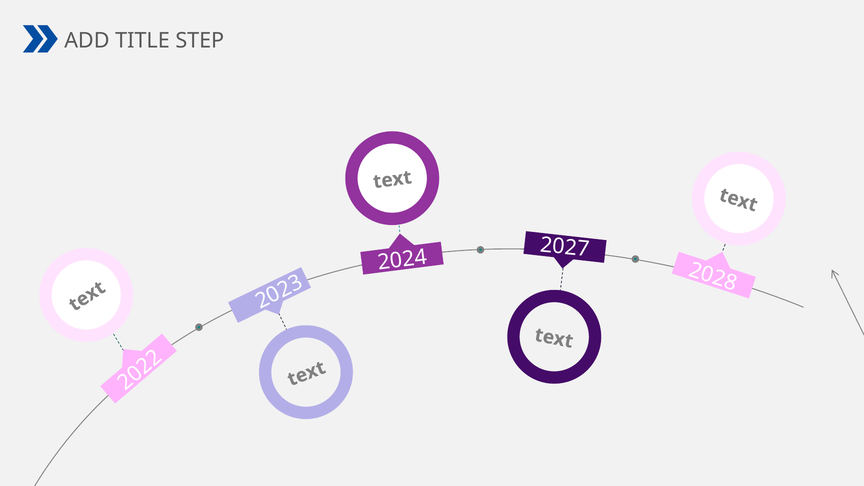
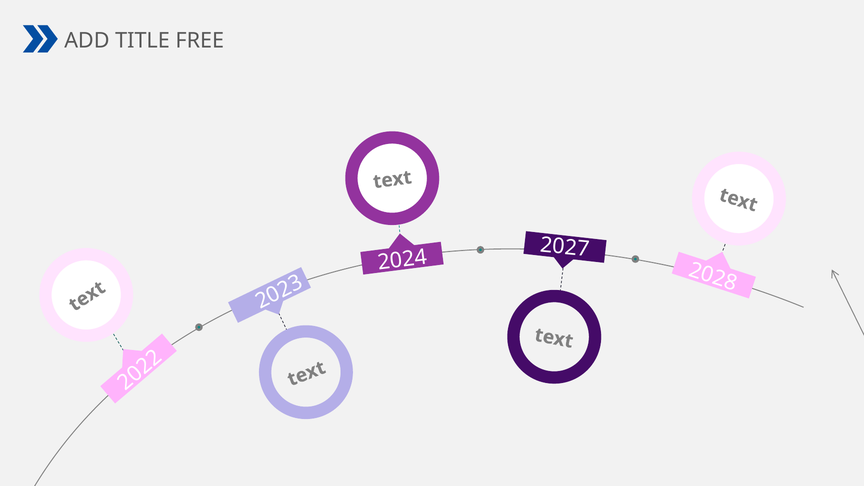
STEP: STEP -> FREE (200, 41)
